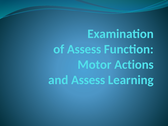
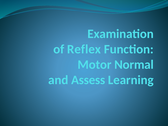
of Assess: Assess -> Reflex (84, 49)
Actions: Actions -> Normal (134, 65)
